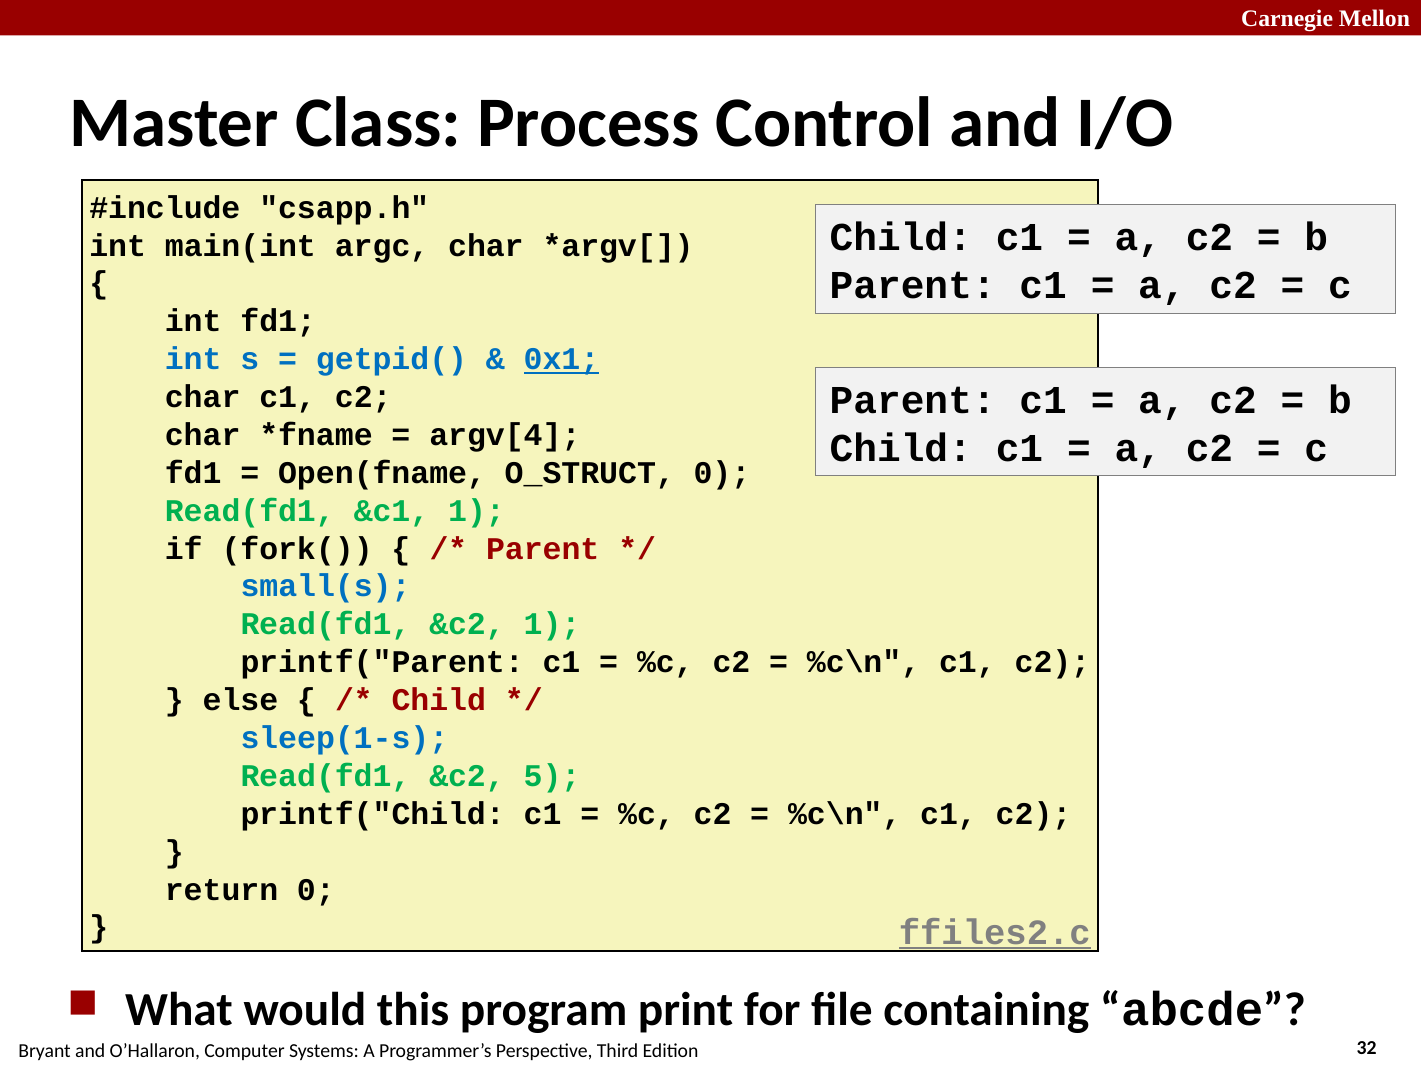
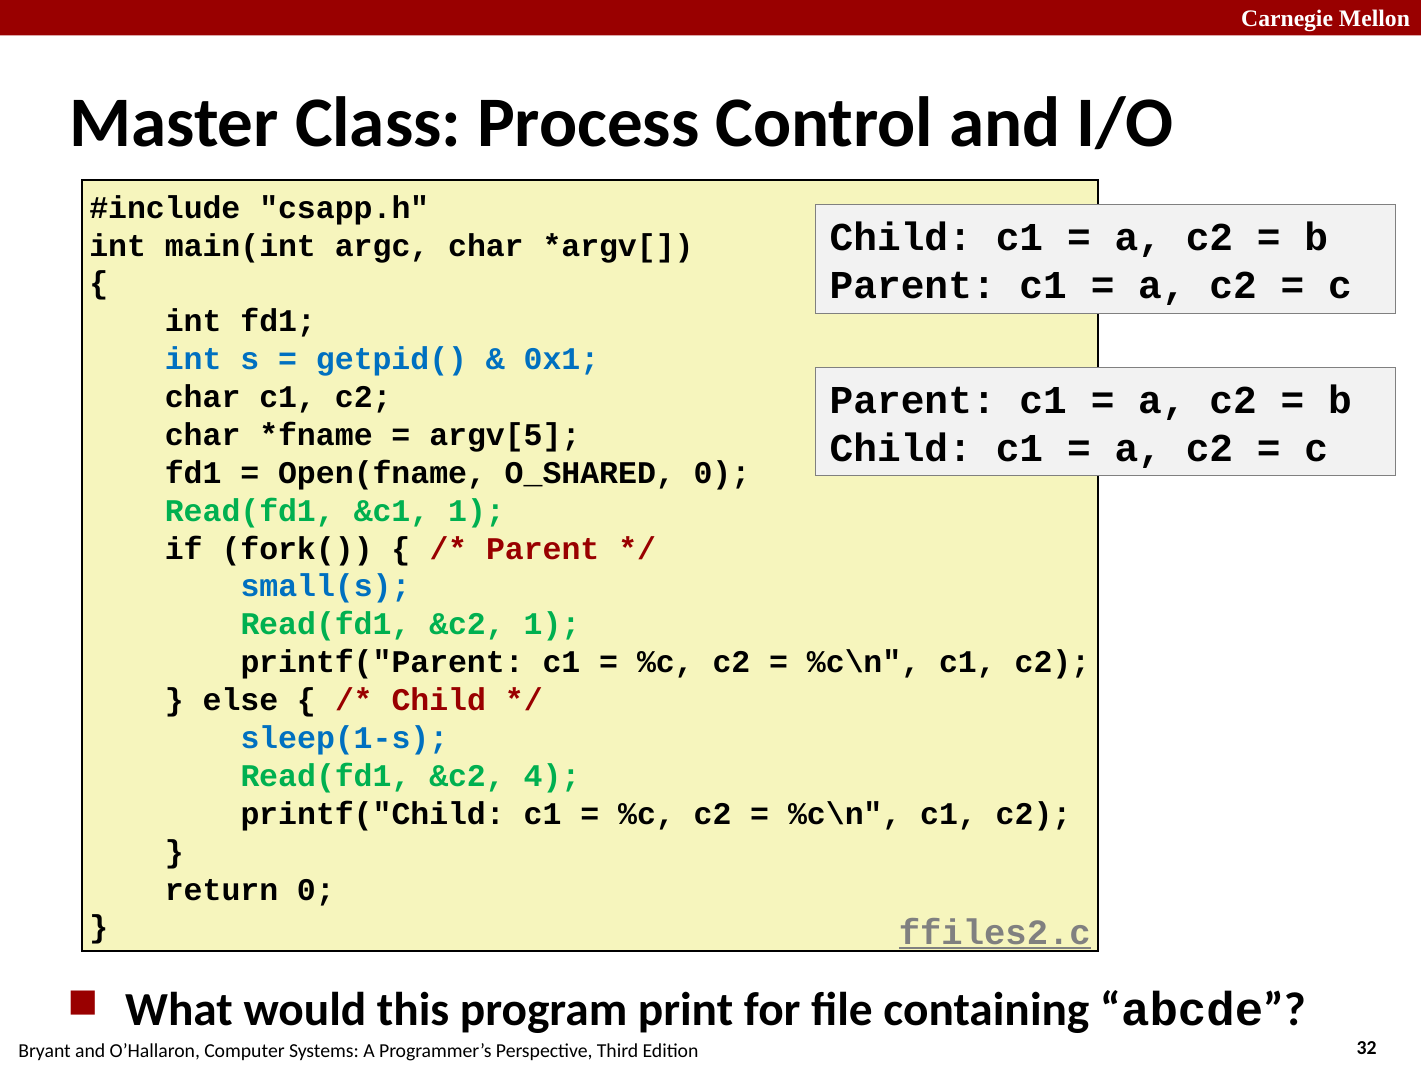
0x1 underline: present -> none (561, 359)
argv[4: argv[4 -> argv[5 (505, 435)
O_STRUCT: O_STRUCT -> O_SHARED (590, 473)
5: 5 -> 4 (552, 776)
